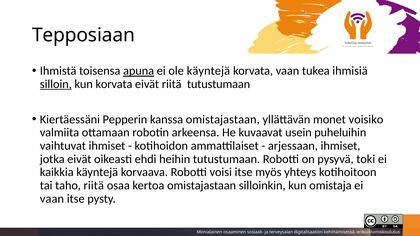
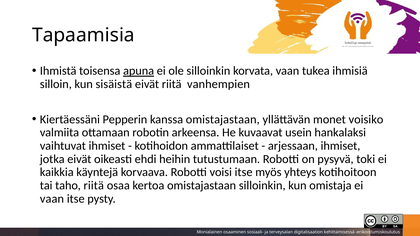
Tepposiaan: Tepposiaan -> Tapaamisia (83, 35)
ole käyntejä: käyntejä -> silloinkin (208, 71)
silloin underline: present -> none (56, 84)
kun korvata: korvata -> sisäistä (114, 84)
riitä tutustumaan: tutustumaan -> vanhempien (218, 84)
puheluihin: puheluihin -> hankalaksi (340, 133)
